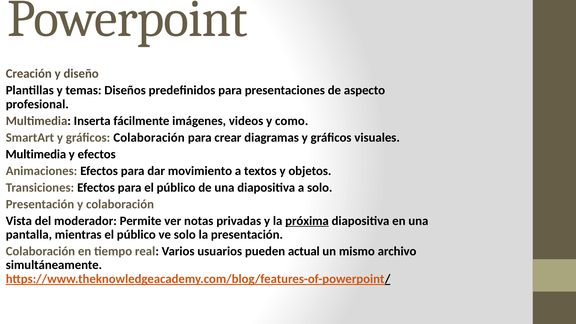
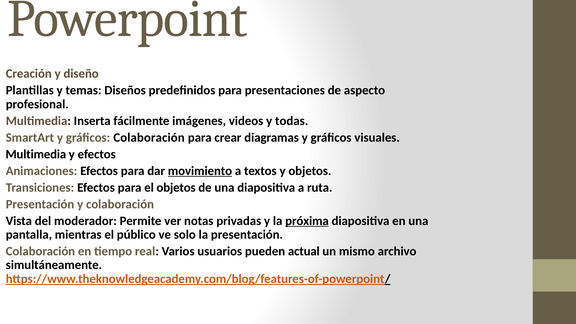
como: como -> todas (292, 121)
movimiento underline: none -> present (200, 171)
para el público: público -> objetos (176, 187)
a solo: solo -> ruta (320, 187)
